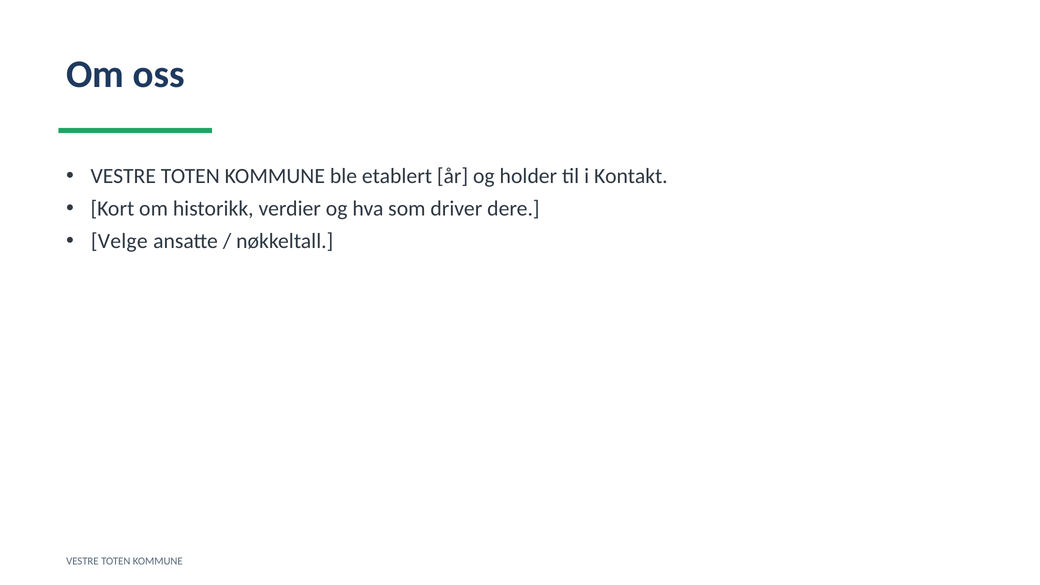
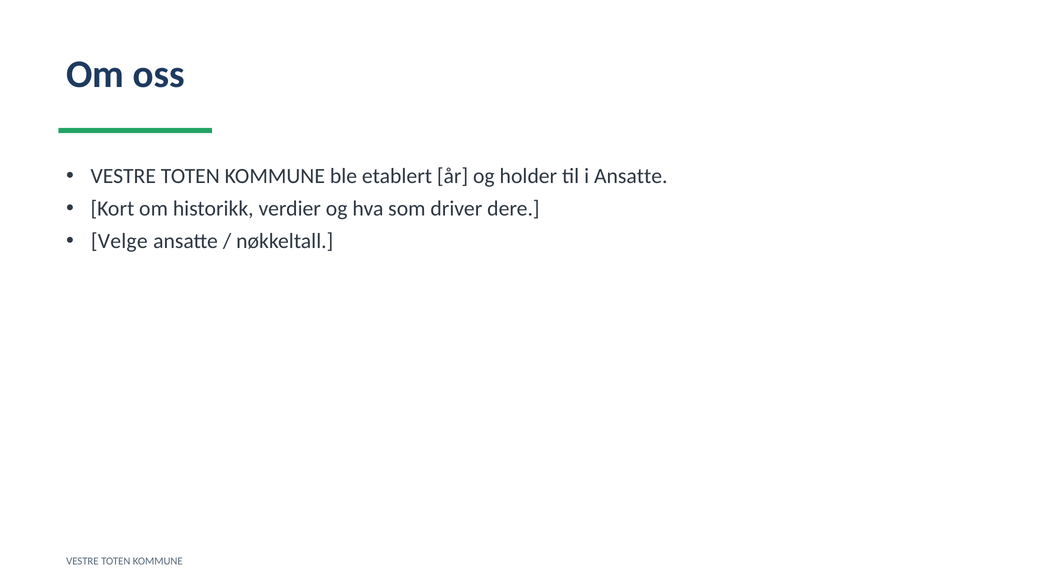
i Kontakt: Kontakt -> Ansatte (631, 176)
